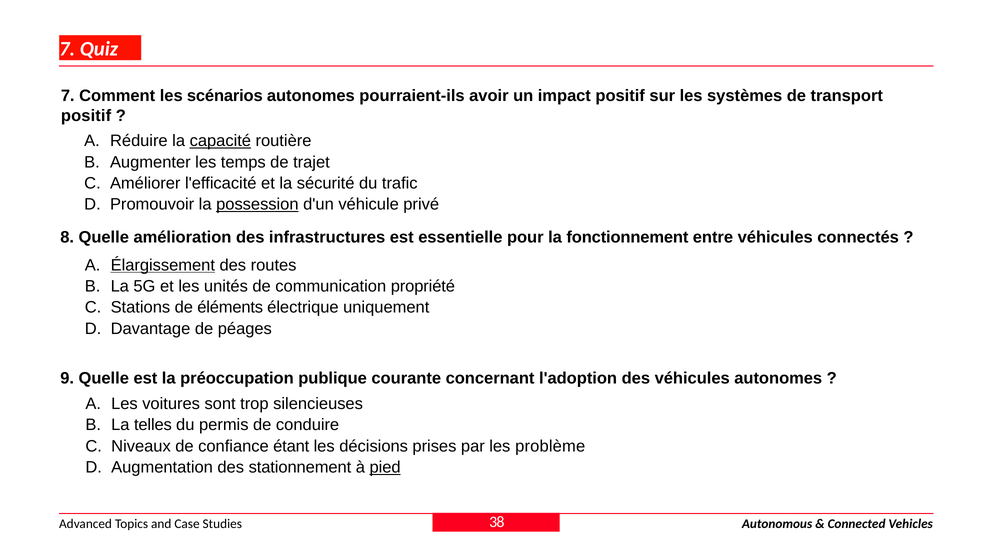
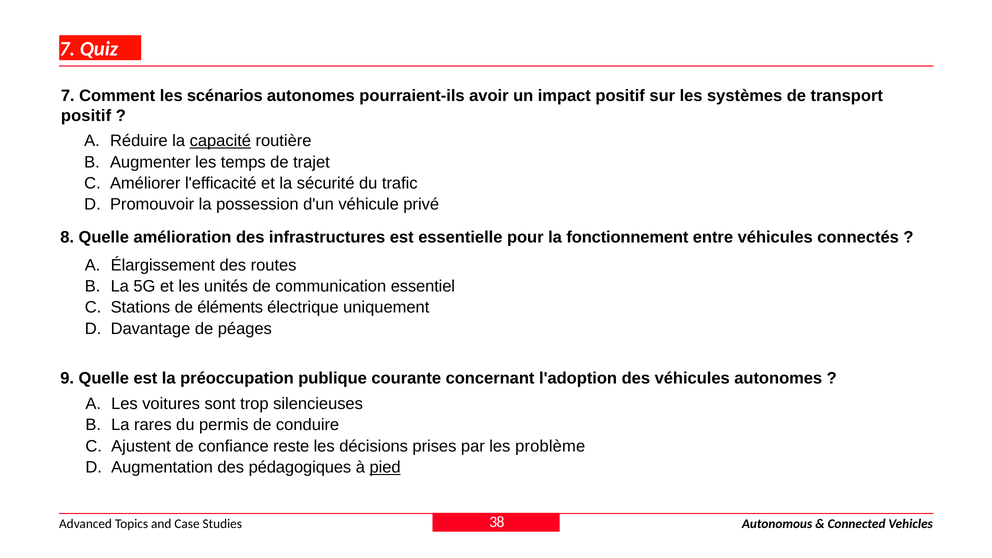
possession underline: present -> none (257, 204)
Élargissement underline: present -> none (163, 265)
propriété: propriété -> essentiel (423, 286)
telles: telles -> rares (153, 425)
Niveaux: Niveaux -> Ajustent (141, 446)
étant: étant -> reste (291, 446)
stationnement: stationnement -> pédagogiques (300, 467)
